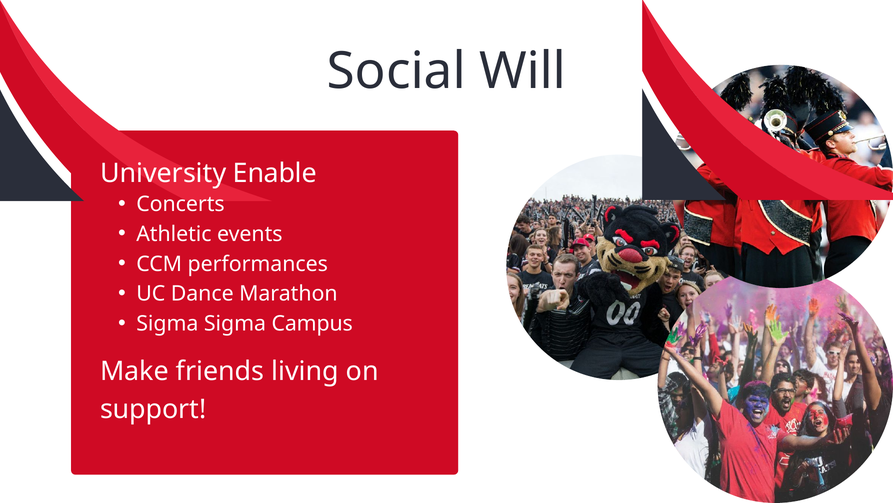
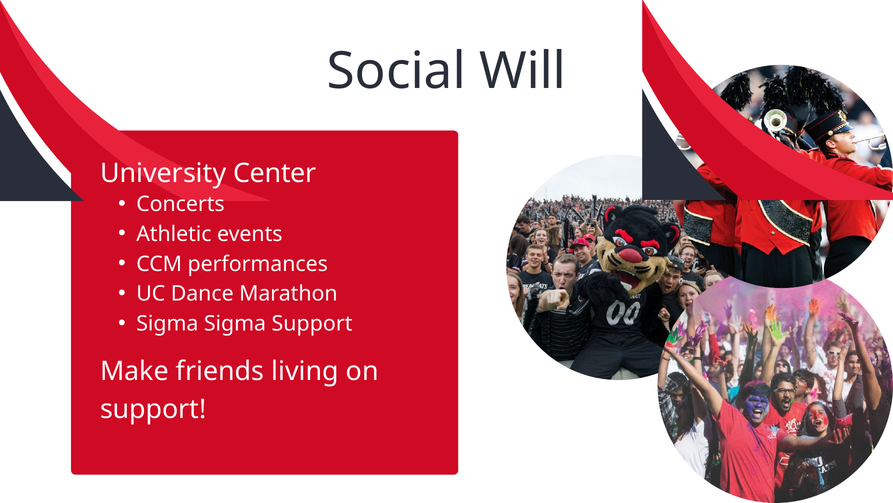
Enable: Enable -> Center (275, 173)
Sigma Campus: Campus -> Support (312, 323)
